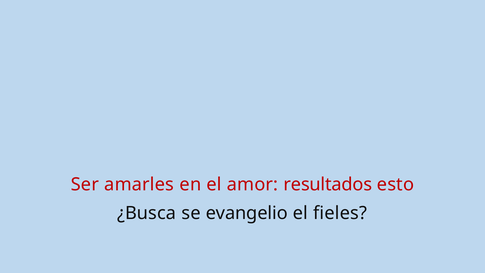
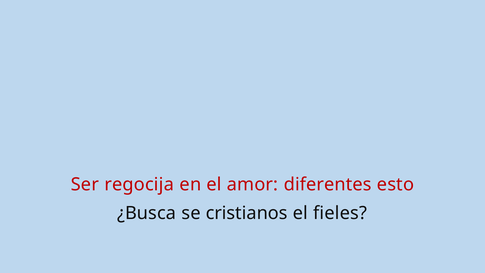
amarles: amarles -> regocija (139, 184)
resultados: resultados -> diferentes (328, 184)
evangelio: evangelio -> cristianos (247, 213)
